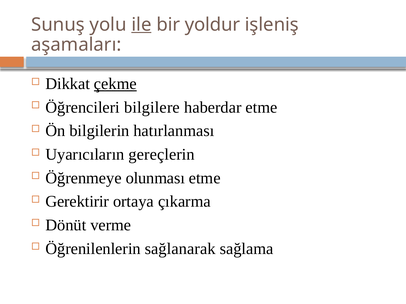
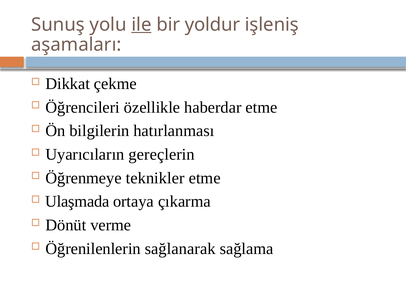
çekme underline: present -> none (115, 84)
bilgilere: bilgilere -> özellikle (152, 108)
olunması: olunması -> teknikler (155, 178)
Gerektirir: Gerektirir -> Ulaşmada (77, 202)
